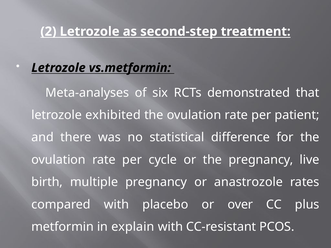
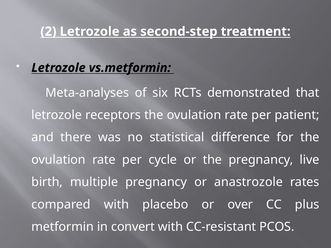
exhibited: exhibited -> receptors (113, 115)
explain: explain -> convert (133, 227)
